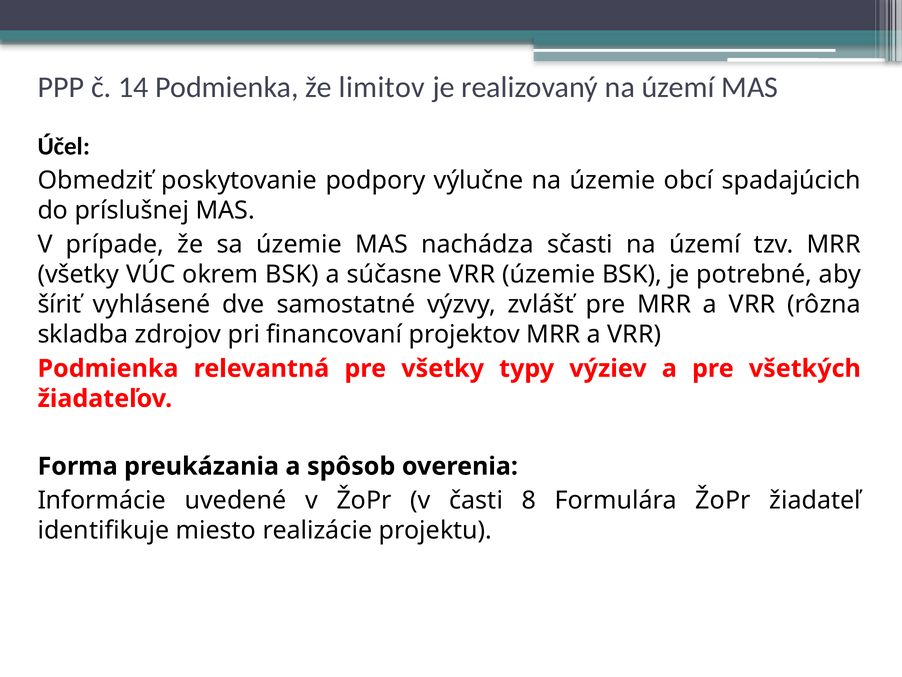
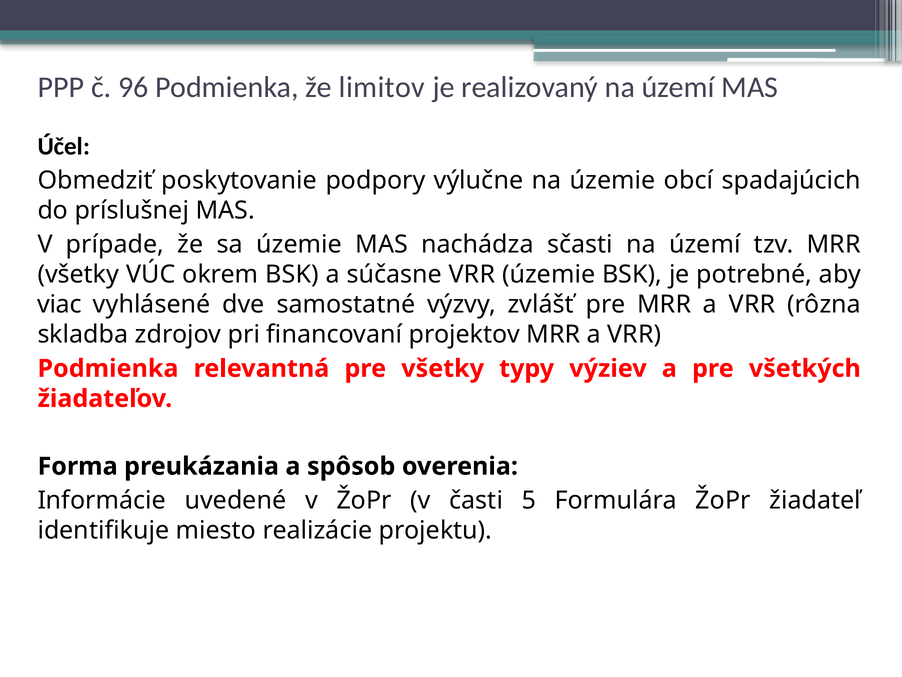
14: 14 -> 96 (133, 87)
šíriť: šíriť -> viac (59, 304)
8: 8 -> 5 (529, 500)
